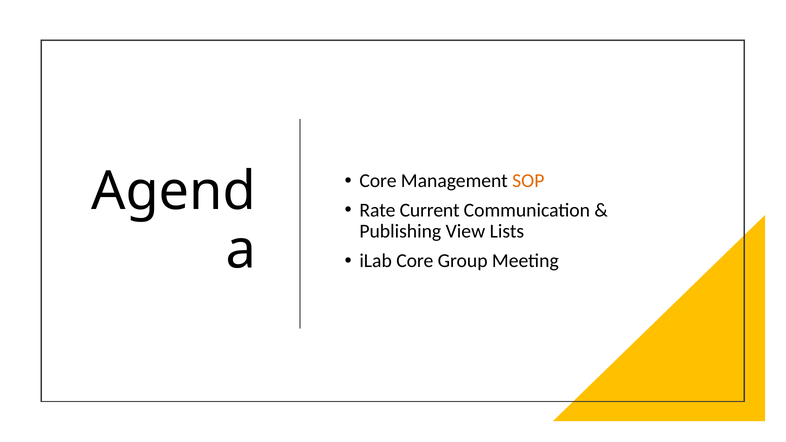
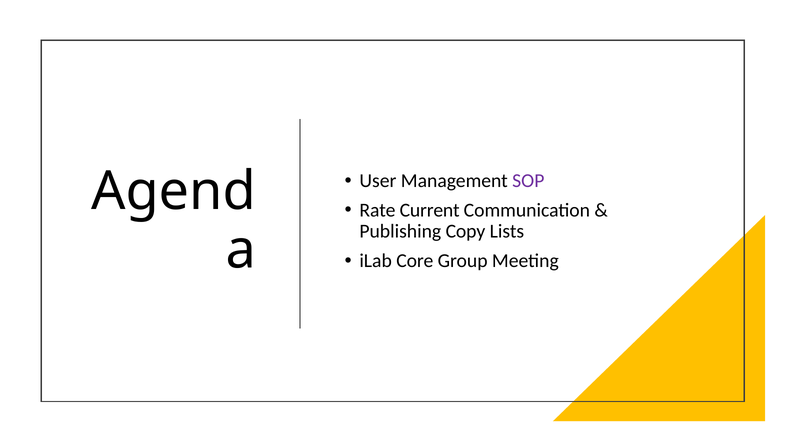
Core: Core -> User (378, 181)
SOP colour: orange -> purple (528, 181)
View: View -> Copy (465, 232)
